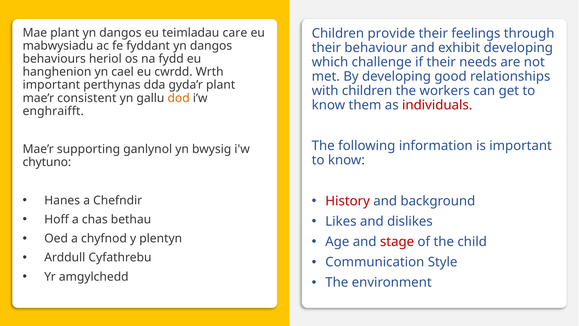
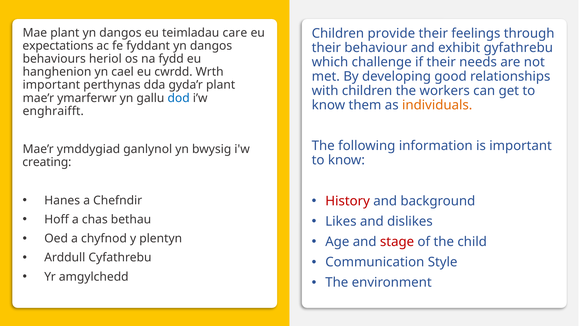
mabwysiadu: mabwysiadu -> expectations (58, 46)
exhibit developing: developing -> gyfathrebu (518, 48)
consistent: consistent -> ymarferwr (87, 98)
dod colour: orange -> blue (179, 98)
individuals colour: red -> orange (437, 105)
supporting: supporting -> ymddygiad (89, 149)
chytuno: chytuno -> creating (47, 162)
